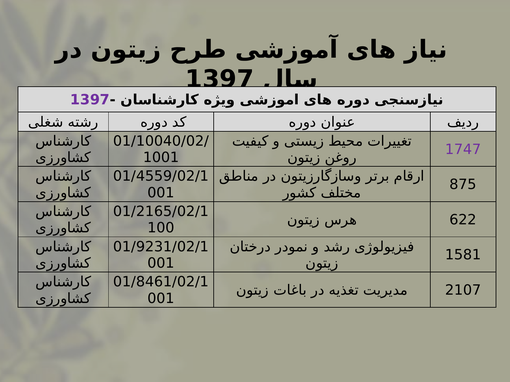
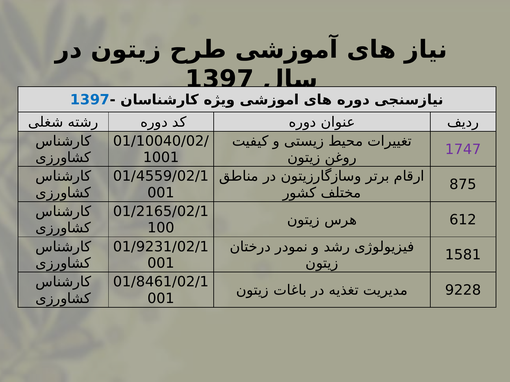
1397 colour: purple -> blue (90, 100)
622: 622 -> 612 (463, 220)
2107: 2107 -> 9228 (463, 291)
